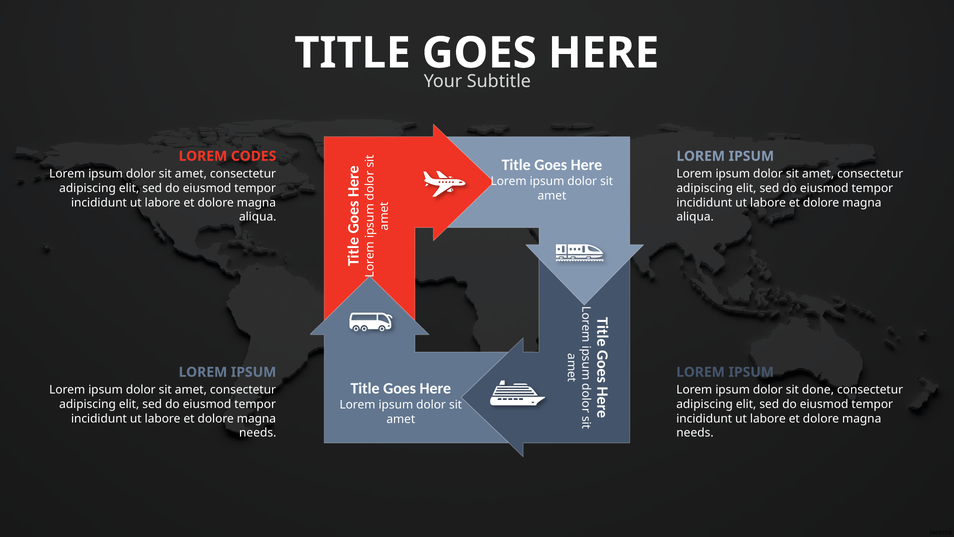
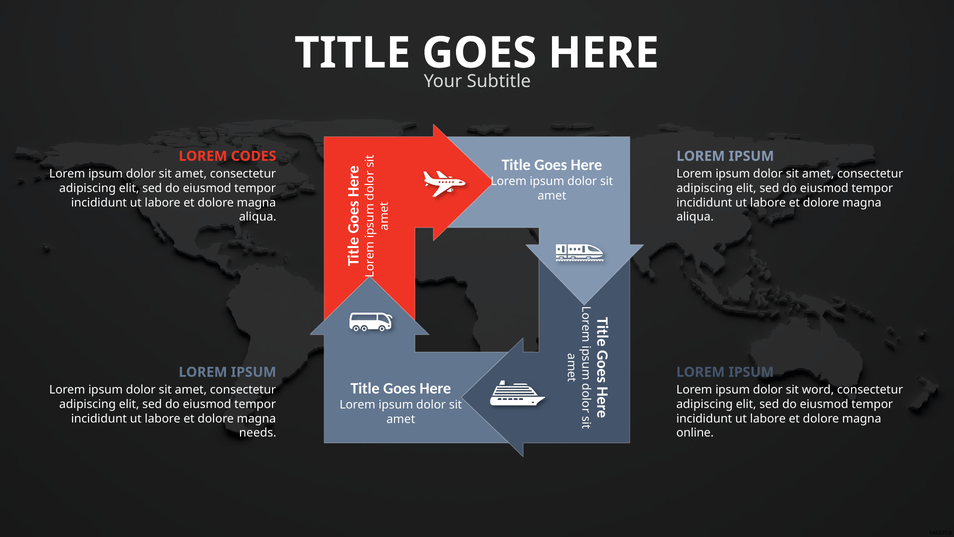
done: done -> word (818, 390)
needs: needs -> online (695, 433)
